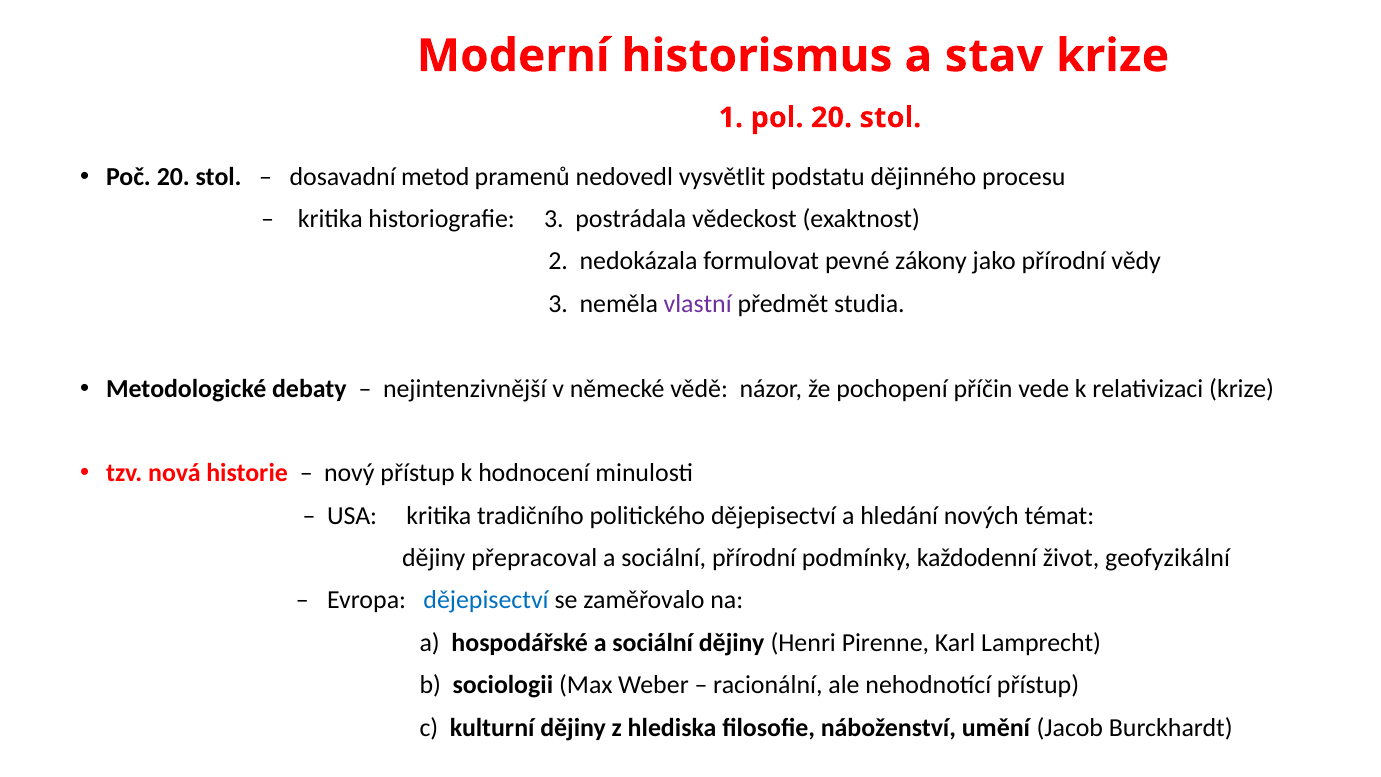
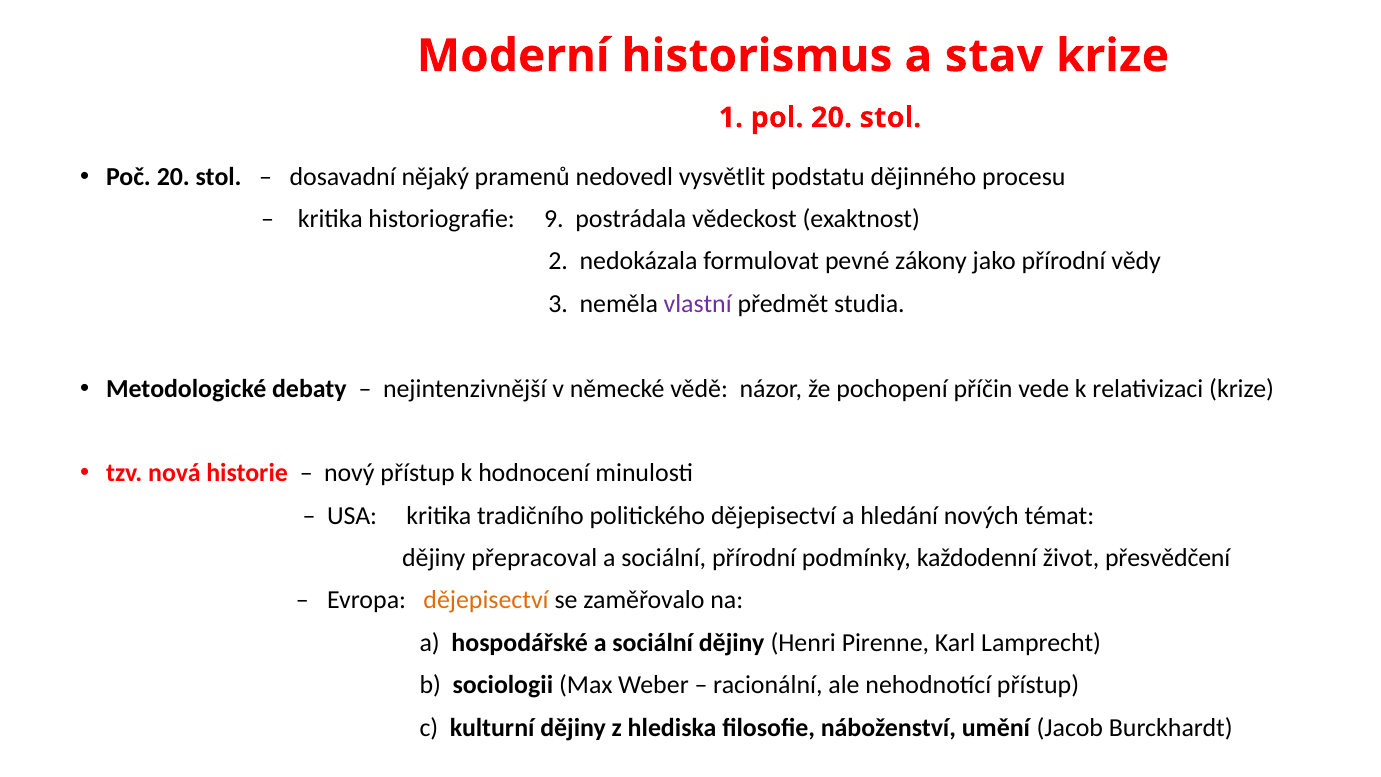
metod: metod -> nějaký (435, 177)
historiografie 3: 3 -> 9 (554, 219)
geofyzikální: geofyzikální -> přesvědčení (1168, 558)
dějepisectví colour: blue -> orange (486, 600)
